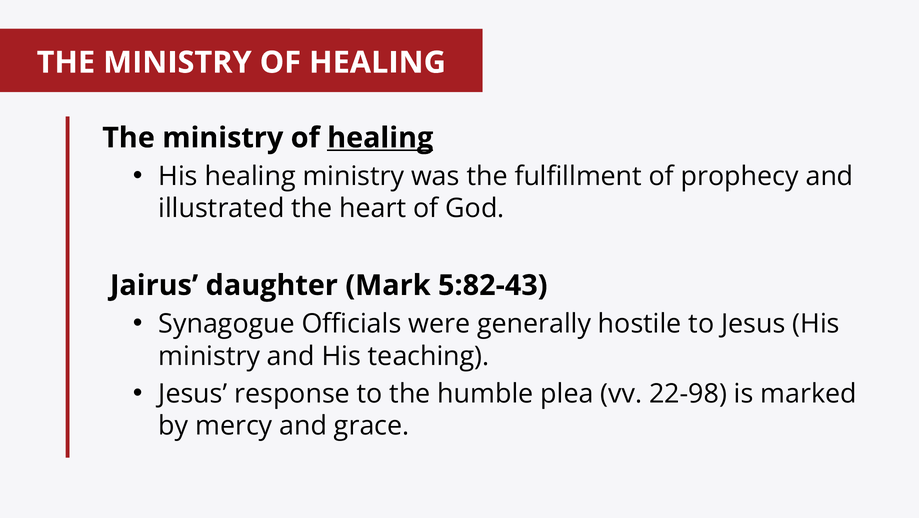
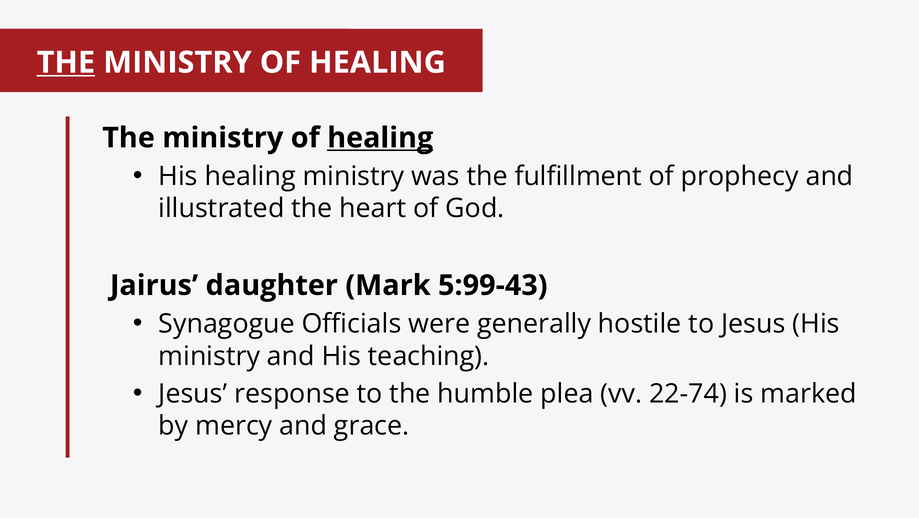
THE underline: none -> present (66, 63)
5:82-43: 5:82-43 -> 5:99-43 (493, 286)
22-98: 22-98 -> 22-74 (688, 394)
